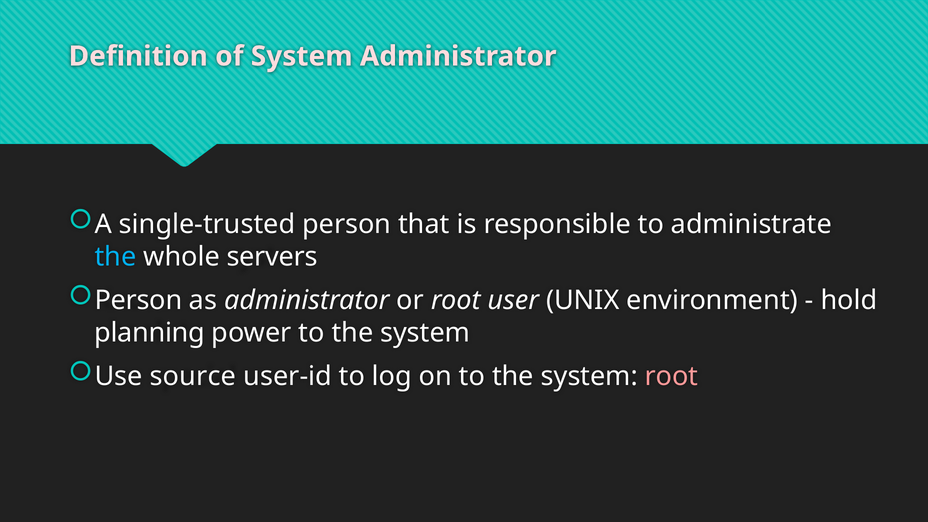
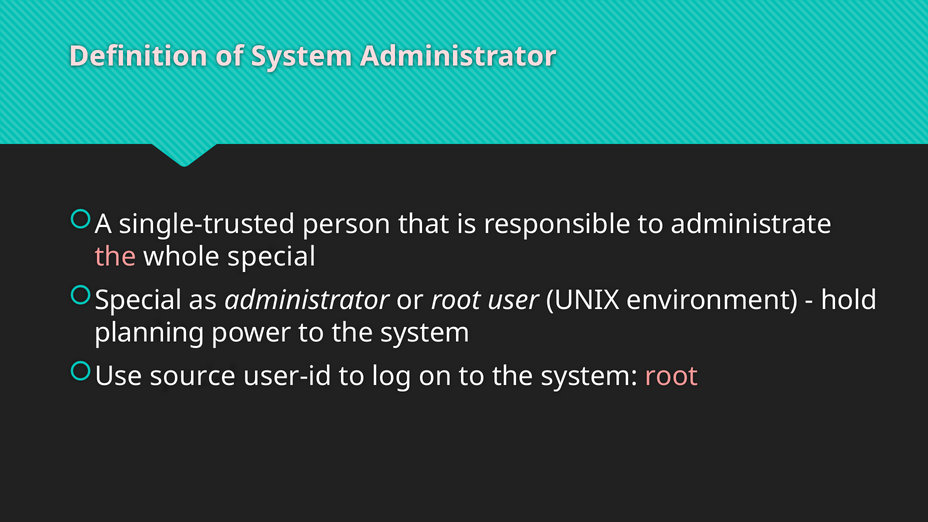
the colour: light blue -> pink (116, 257)
whole servers: servers -> special (272, 257)
Person: Person -> Special (138, 300)
